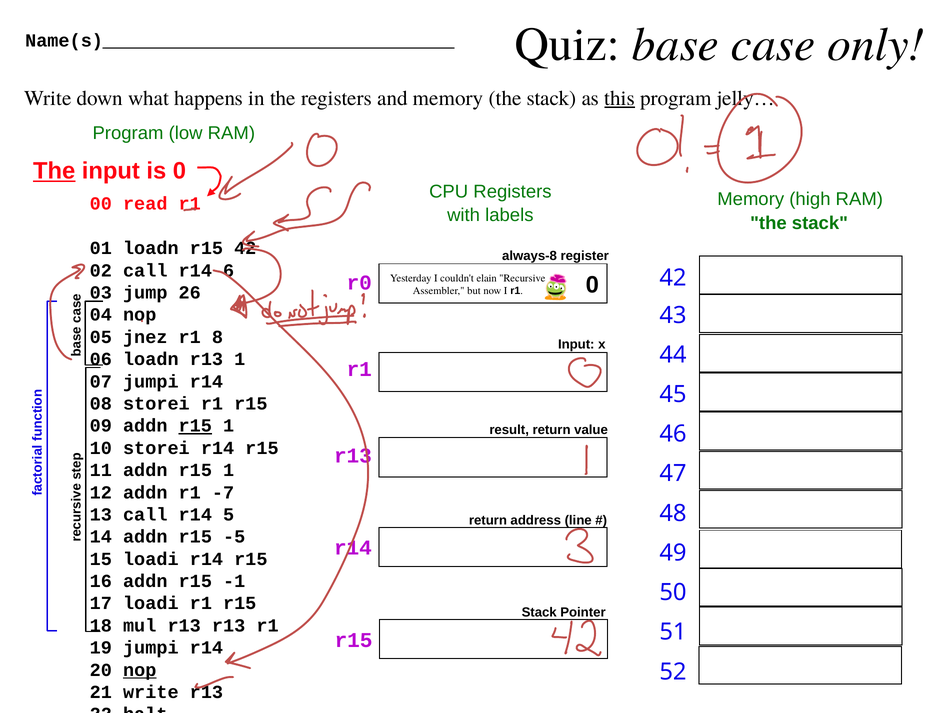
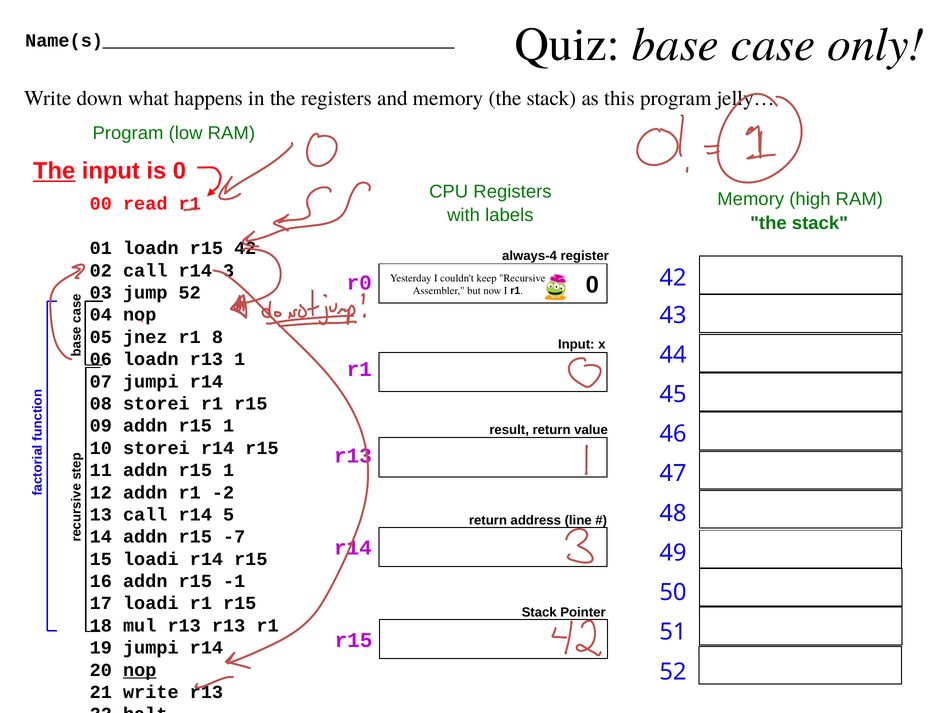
this underline: present -> none (620, 98)
always-8: always-8 -> always-4 (530, 256)
6: 6 -> 3 (229, 271)
elain: elain -> keep (487, 278)
jump 26: 26 -> 52 (190, 293)
r15 underline: present -> none (195, 426)
-7: -7 -> -2 (223, 493)
-5: -5 -> -7 (234, 537)
